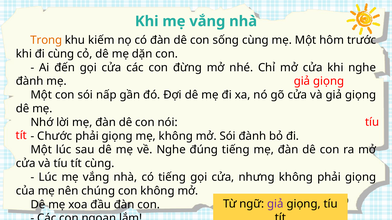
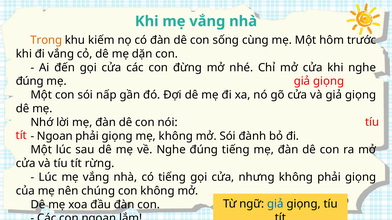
đi cùng: cùng -> vắng (61, 54)
đành: đành -> đúng (30, 81)
Chước: Chước -> Ngoan (55, 136)
tít cùng: cùng -> rừng (100, 164)
giả colour: purple -> blue (275, 204)
